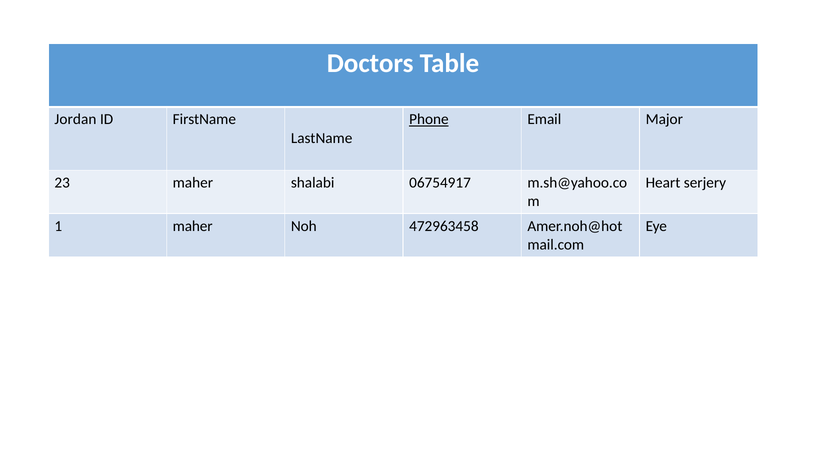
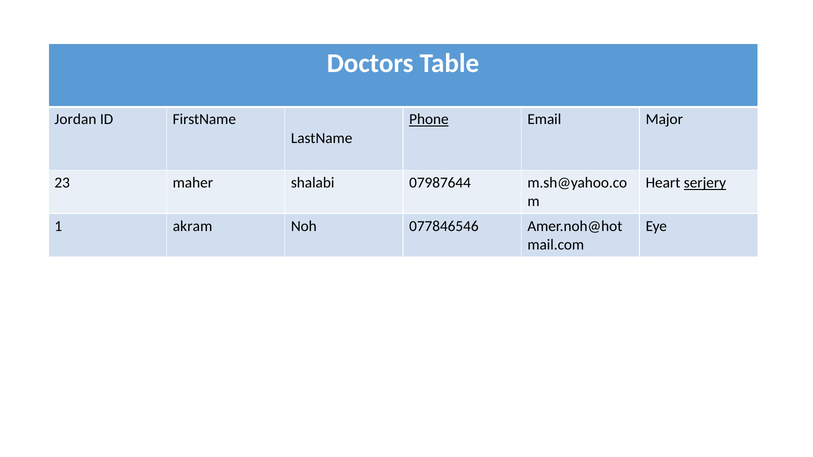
06754917: 06754917 -> 07987644 (440, 183)
serjery underline: none -> present (705, 183)
1 maher: maher -> akram (193, 226)
472963458: 472963458 -> 077846546 (444, 226)
